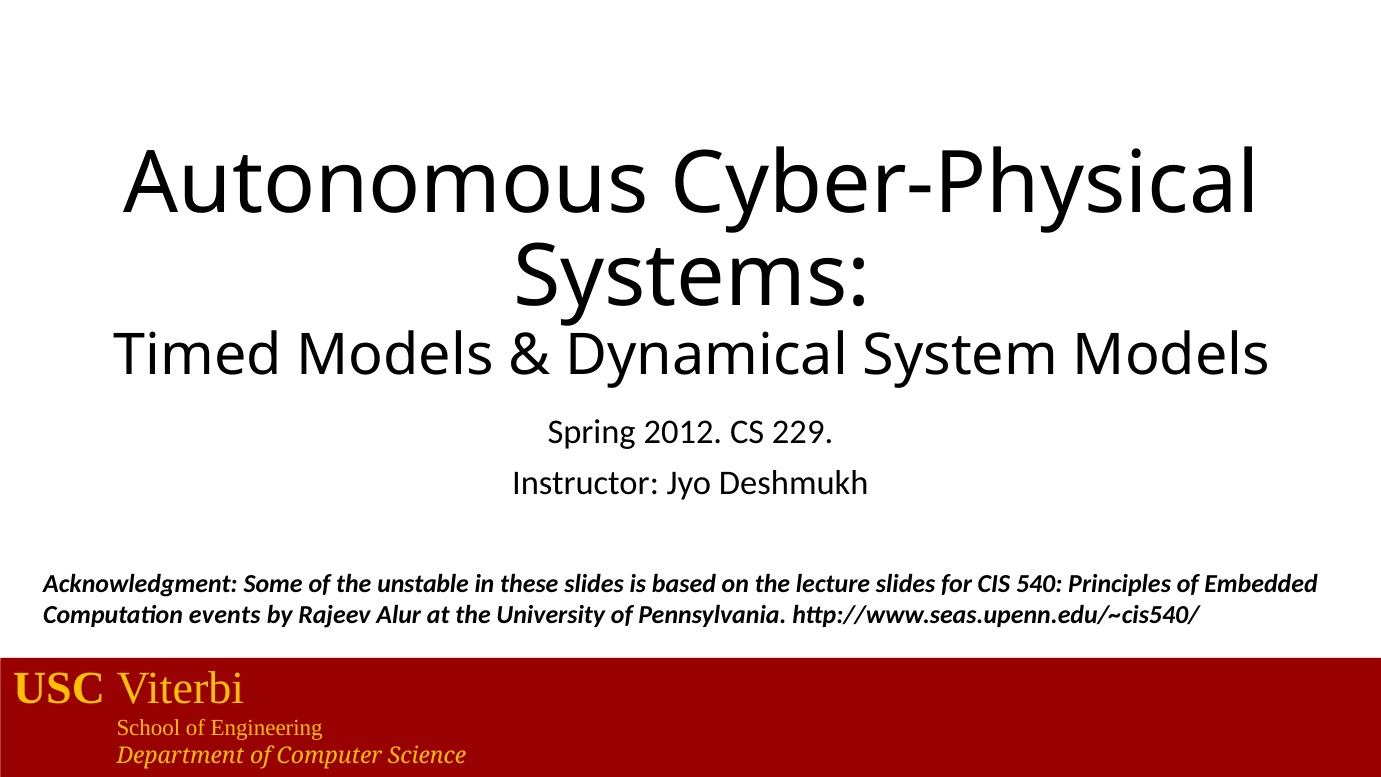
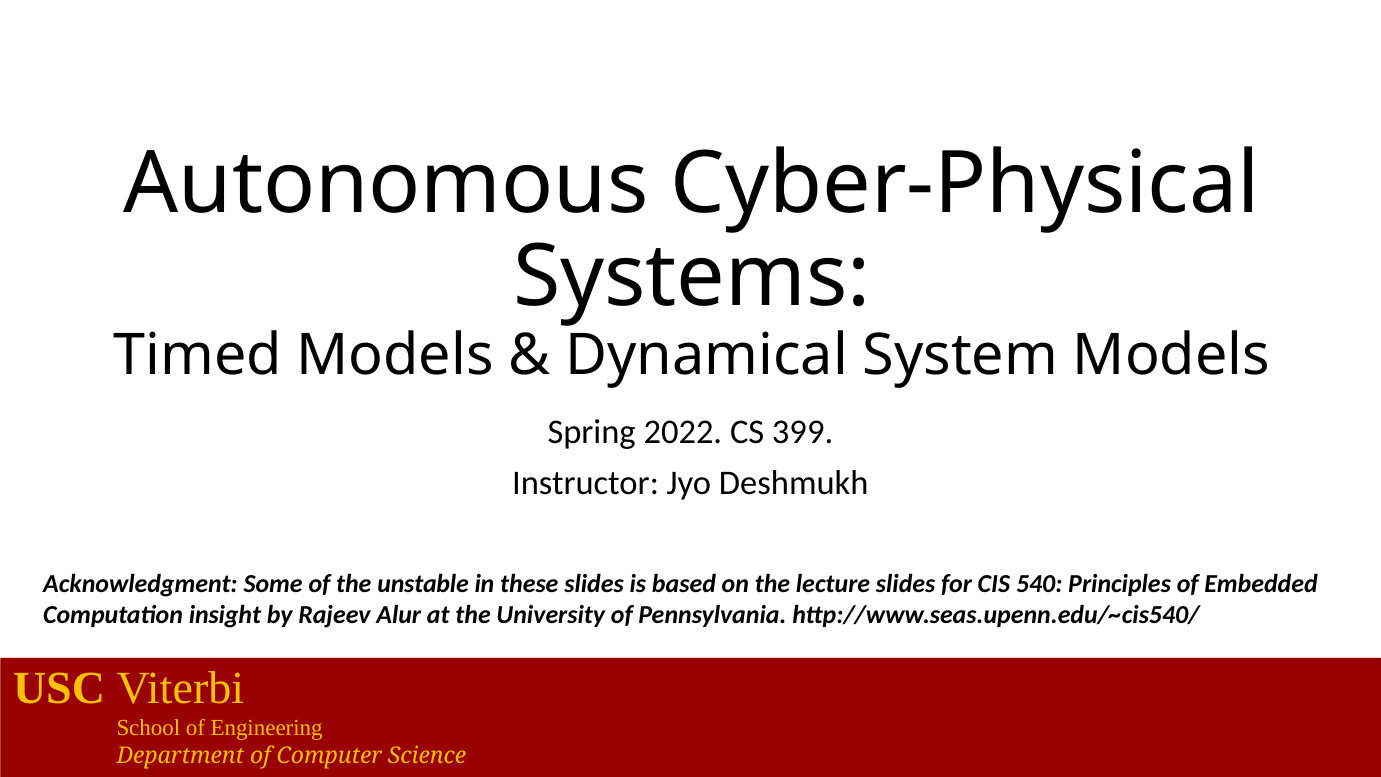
2012: 2012 -> 2022 (683, 432)
229: 229 -> 399 (803, 432)
events: events -> insight (225, 615)
